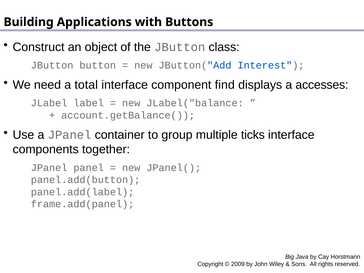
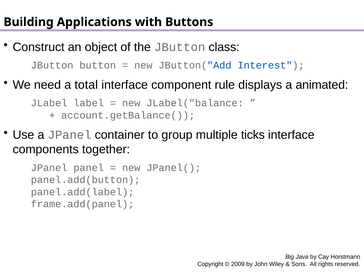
find: find -> rule (225, 85)
accesses: accesses -> animated (322, 85)
